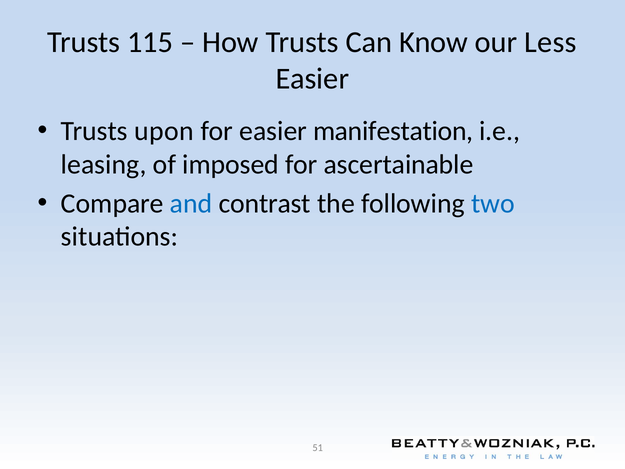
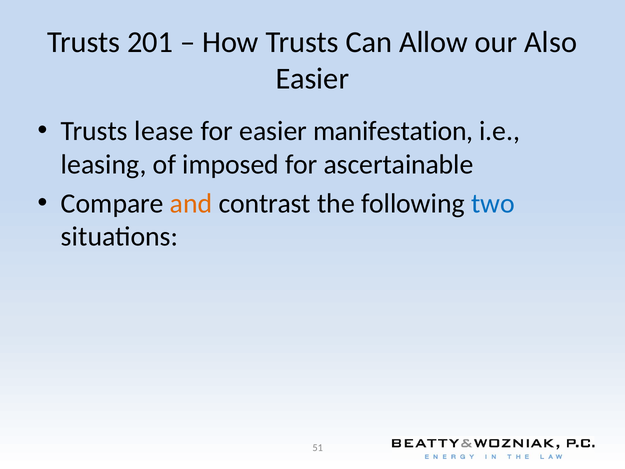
115: 115 -> 201 (150, 42)
Know: Know -> Allow (433, 42)
Less: Less -> Also (551, 42)
upon: upon -> lease (164, 131)
and colour: blue -> orange (191, 203)
